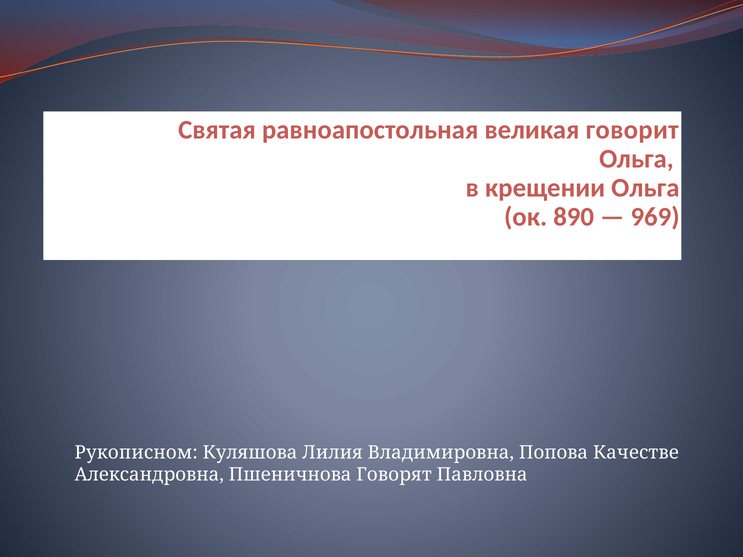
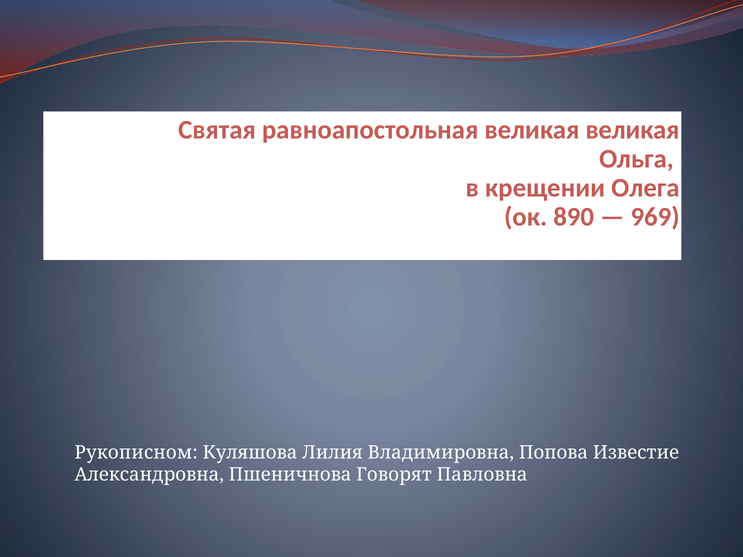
великая говорит: говорит -> великая (632, 130)
крещении Ольга: Ольга -> Олега (645, 188)
Качестве: Качестве -> Известие (636, 453)
